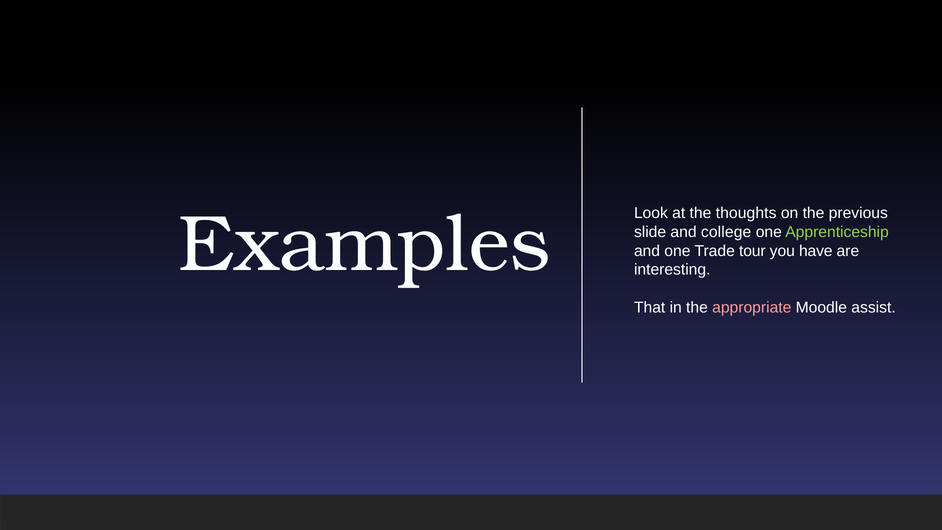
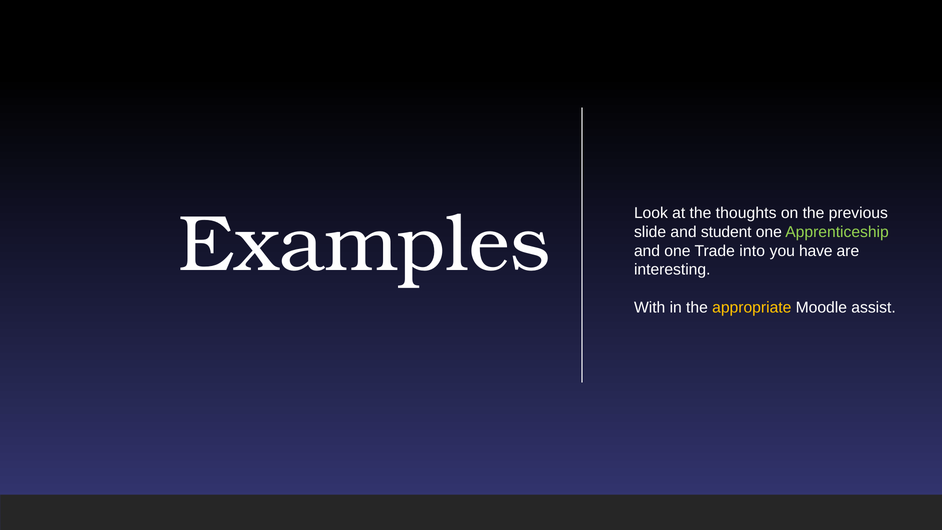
college: college -> student (726, 232)
tour: tour -> into (752, 251)
That: That -> With (650, 307)
appropriate colour: pink -> yellow (752, 307)
